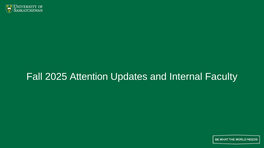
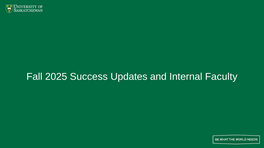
Attention: Attention -> Success (89, 77)
